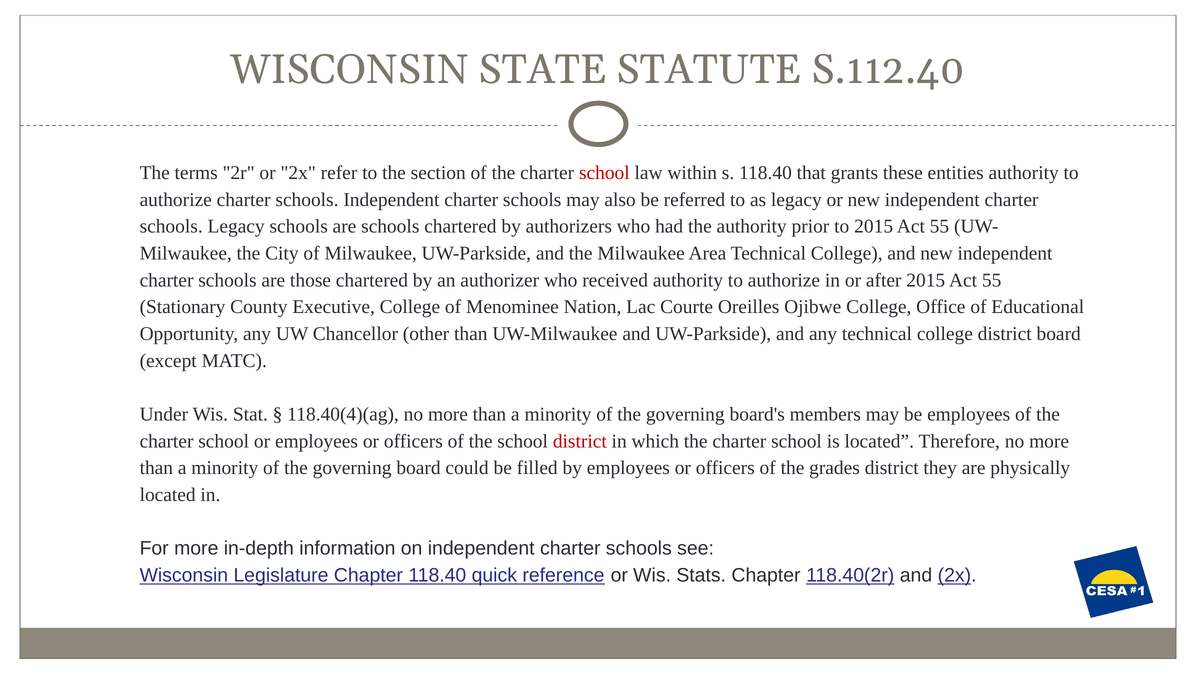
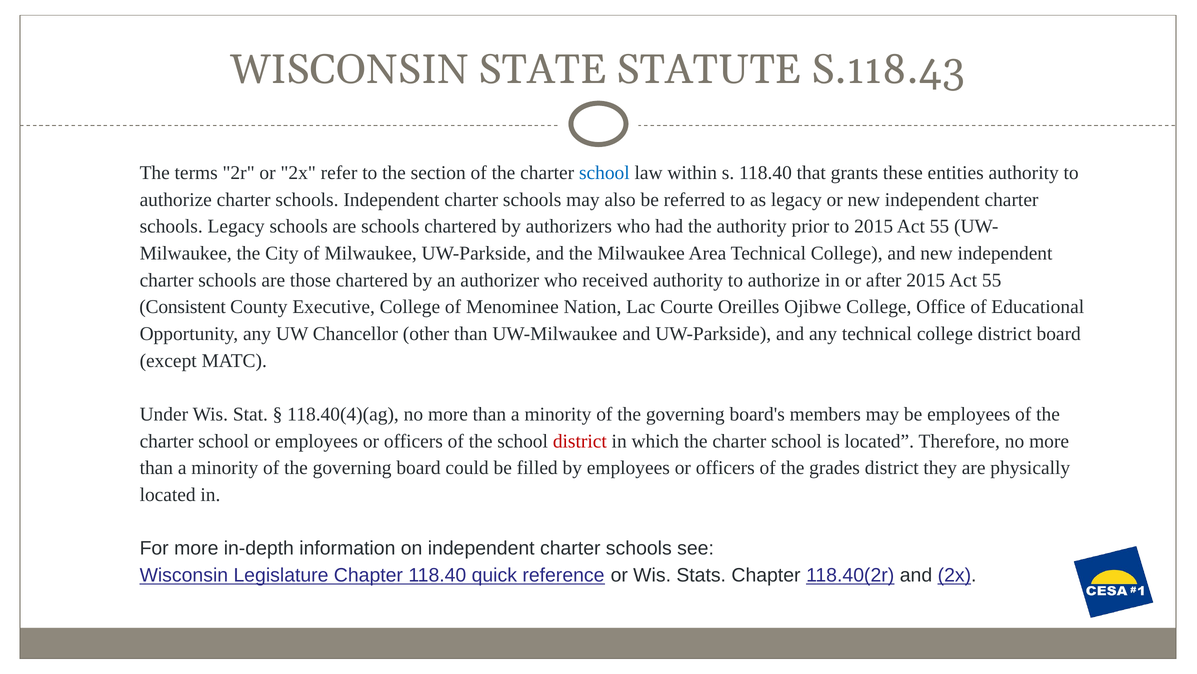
S.112.40: S.112.40 -> S.118.43 (888, 70)
school colour: red -> blue (604, 173)
Stationary: Stationary -> Consistent (183, 307)
